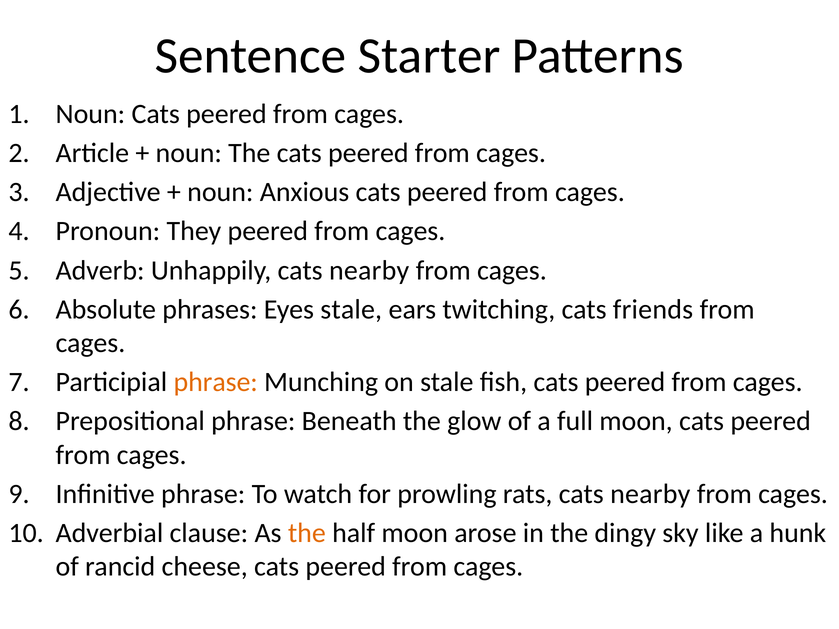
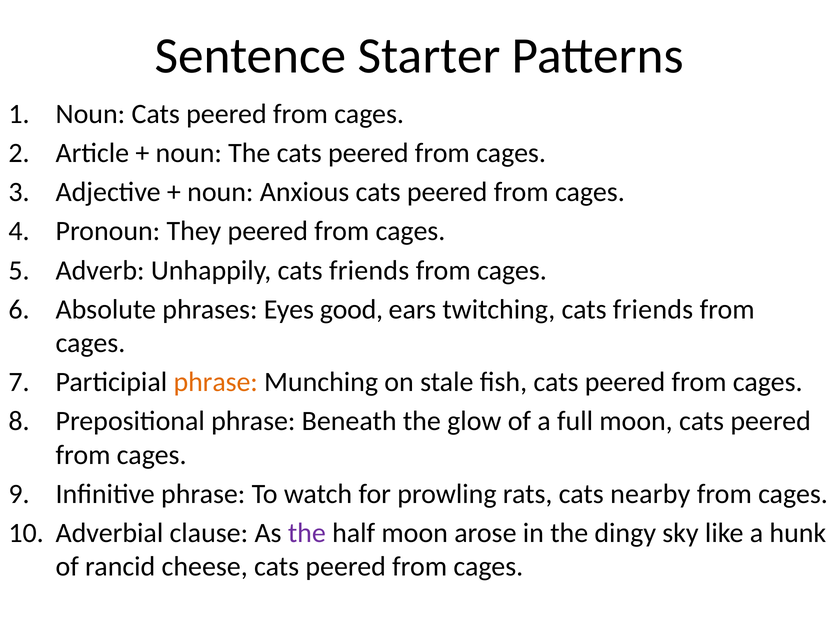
Unhappily cats nearby: nearby -> friends (369, 270)
Eyes stale: stale -> good (351, 310)
the colour: orange -> purple (307, 533)
